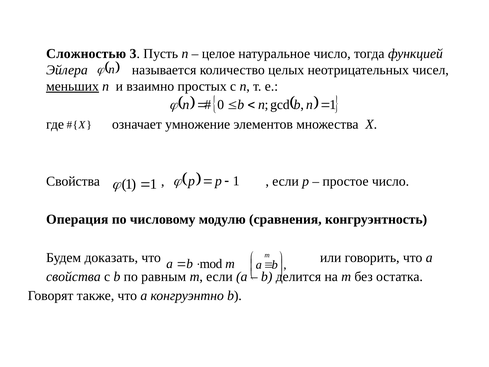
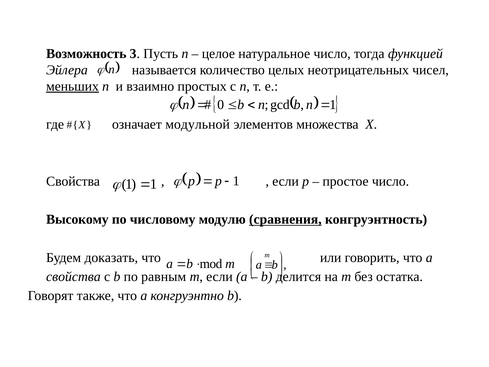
Сложностью: Сложностью -> Возможность (86, 54)
умножение: умножение -> модульной (198, 124)
Операция: Операция -> Высокому (77, 219)
сравнения underline: none -> present (285, 219)
